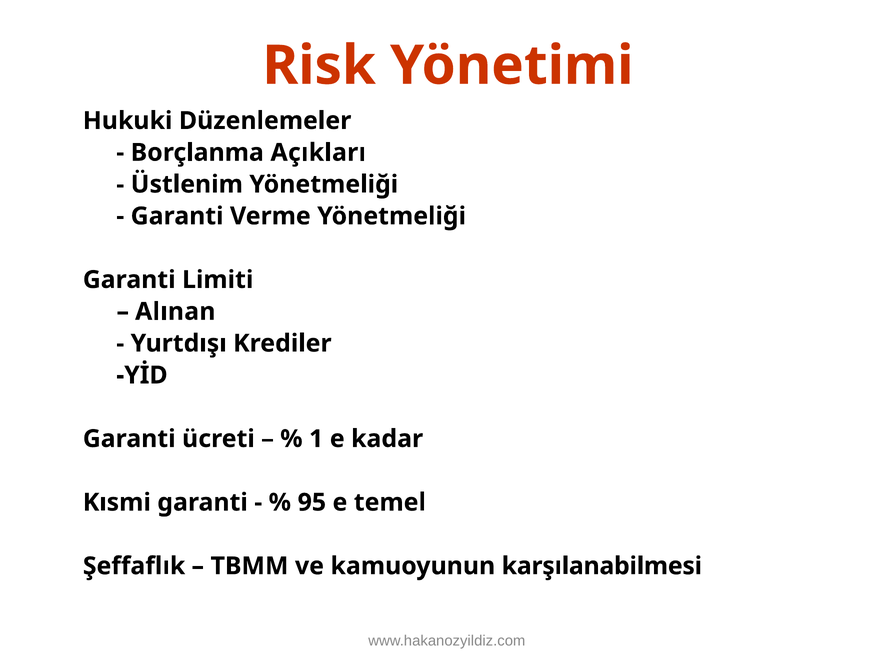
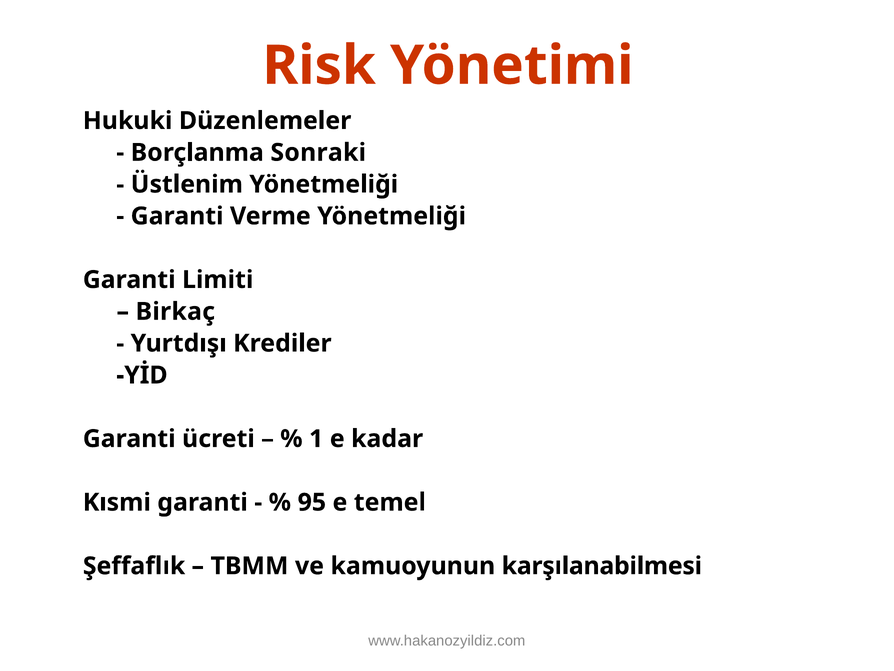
Açıkları: Açıkları -> Sonraki (318, 152)
Alınan: Alınan -> Birkaç (175, 311)
